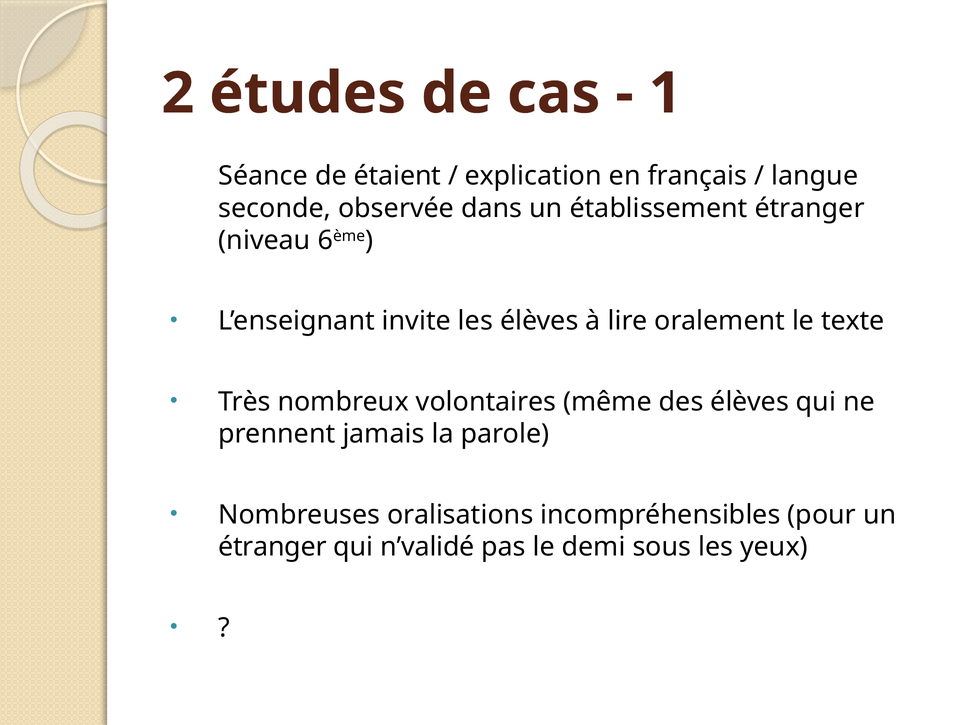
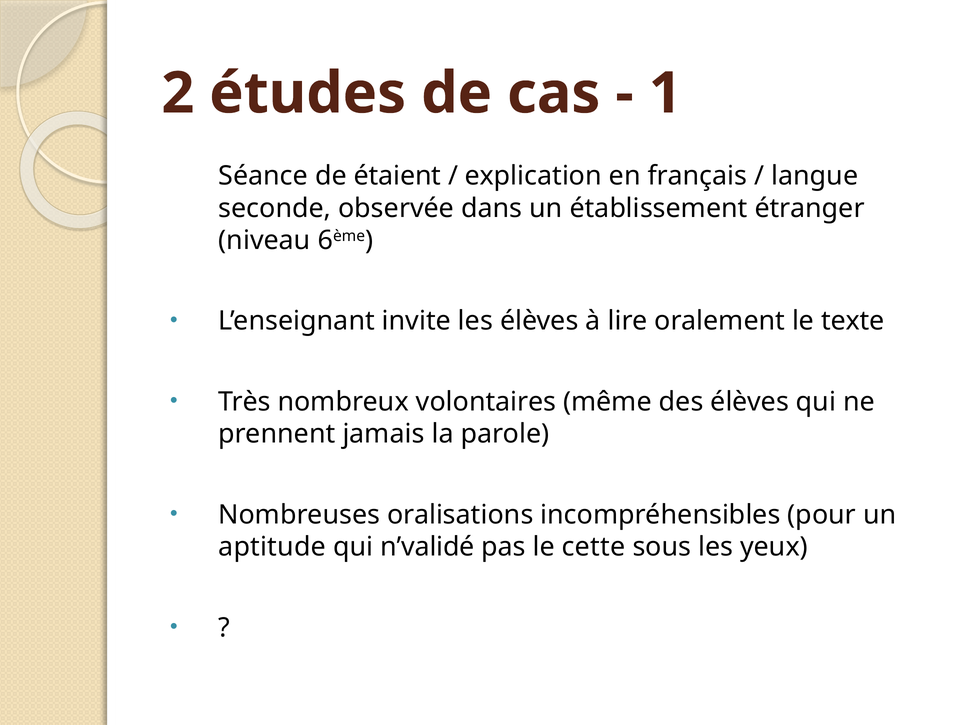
étranger: étranger -> aptitude (272, 547)
demi: demi -> cette (594, 547)
